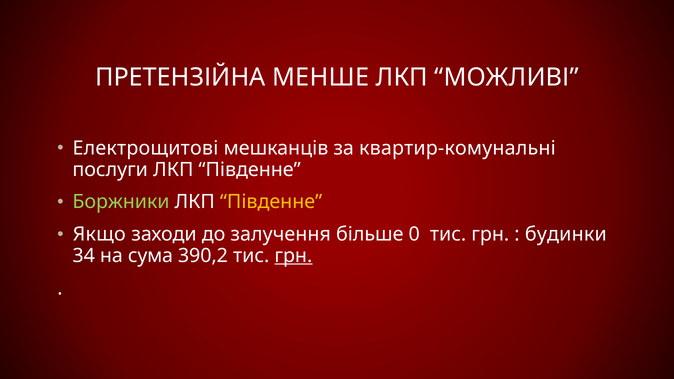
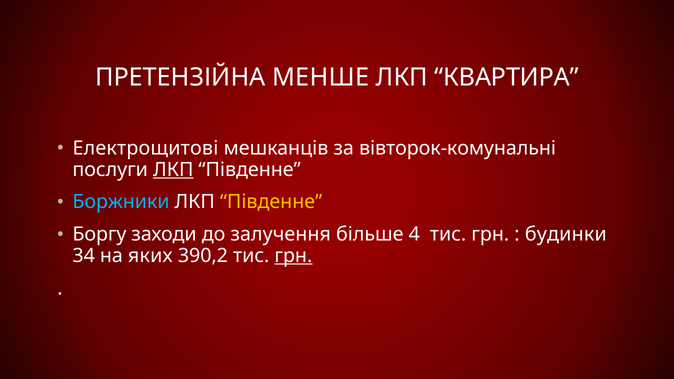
МОЖЛИВІ: МОЖЛИВІ -> КВАРТИРА (507, 78)
квартир-комунальні: квартир-комунальні -> вівторок-комунальні (458, 148)
ЛКП underline: none -> present (173, 170)
Боржники colour: light green -> light blue (121, 202)
Якщо: Якщо -> Боргу (99, 235)
0: 0 -> 4 (414, 235)
сума: сума -> яких (150, 256)
